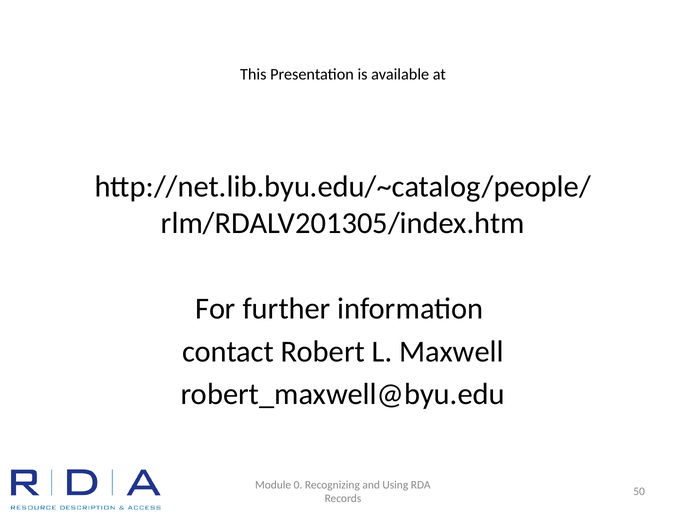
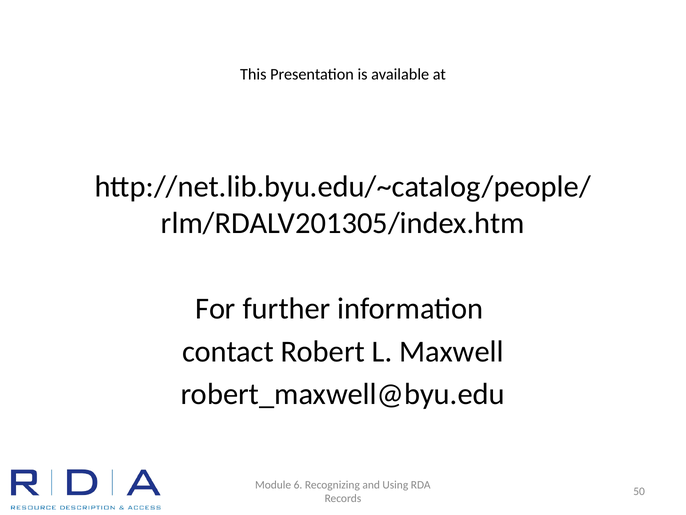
0: 0 -> 6 (298, 484)
